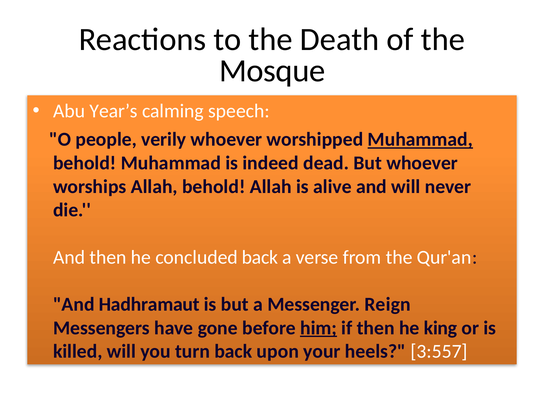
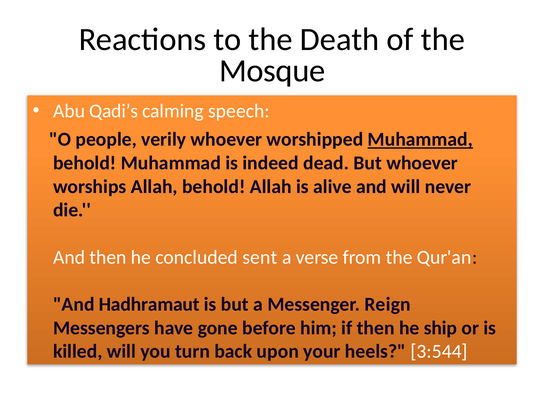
Year’s: Year’s -> Qadi’s (114, 111)
concluded back: back -> sent (260, 257)
him underline: present -> none (319, 328)
king: king -> ship (441, 328)
3:557: 3:557 -> 3:544 (439, 352)
